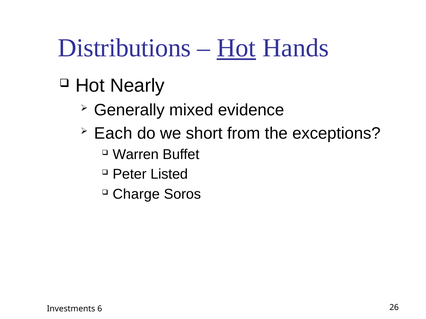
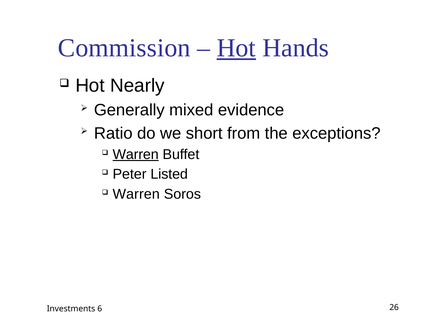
Distributions: Distributions -> Commission (124, 48)
Each: Each -> Ratio (113, 133)
Warren underline: none -> present (136, 155)
Charge: Charge -> Warren (136, 194)
